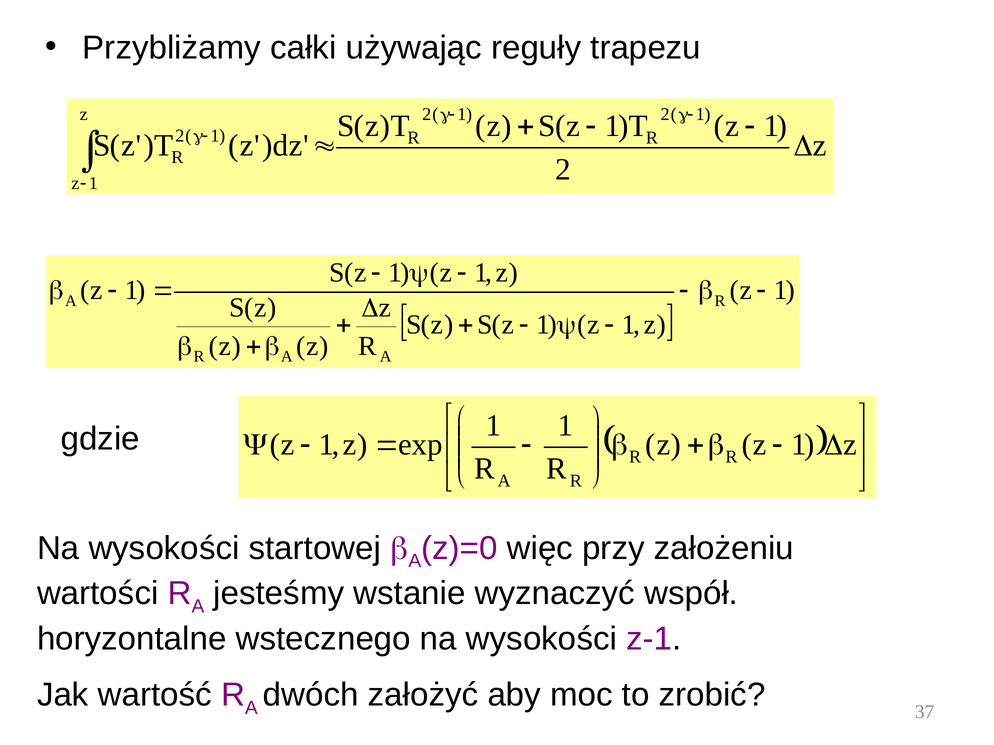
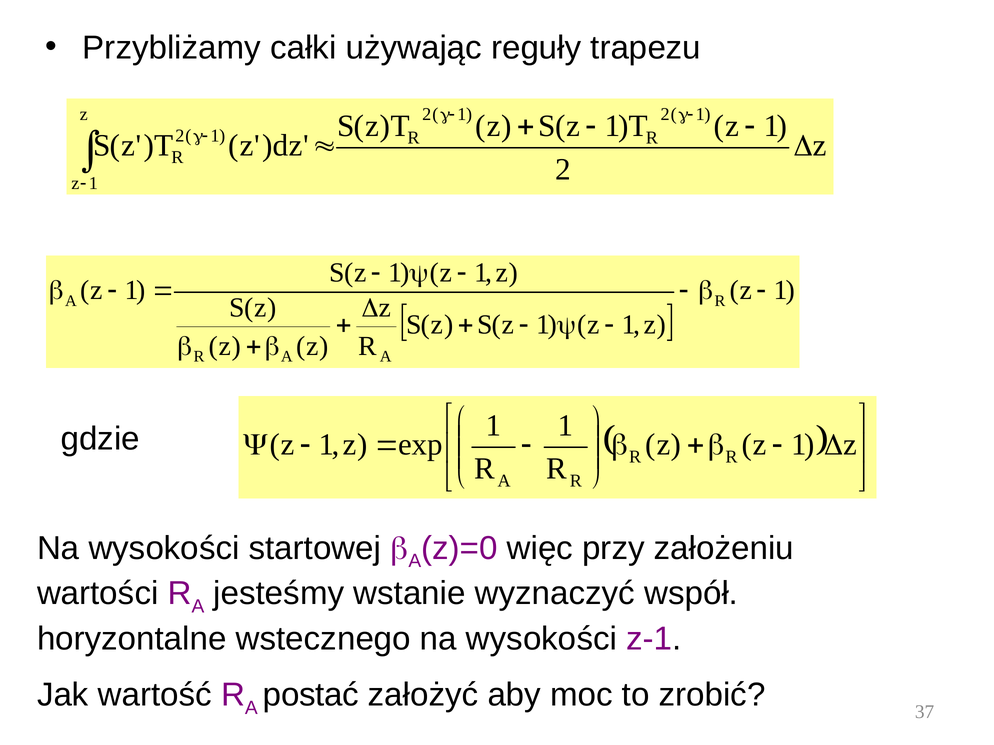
dwóch: dwóch -> postać (311, 695)
